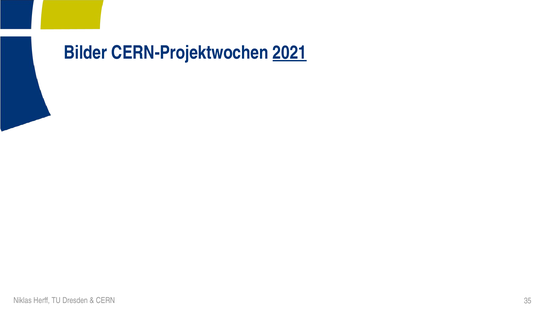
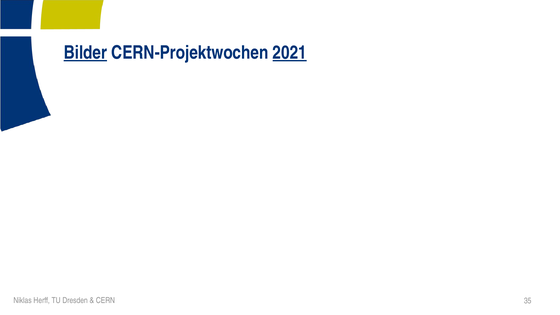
Bilder underline: none -> present (85, 53)
